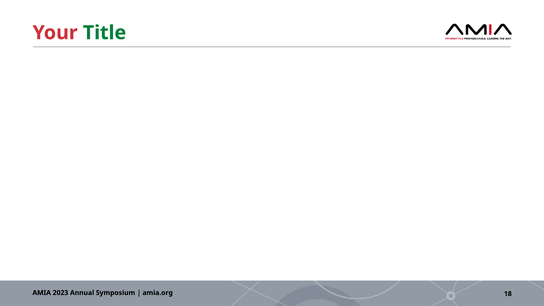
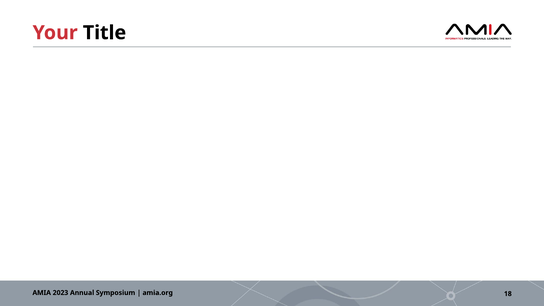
Title colour: green -> black (104, 33)
